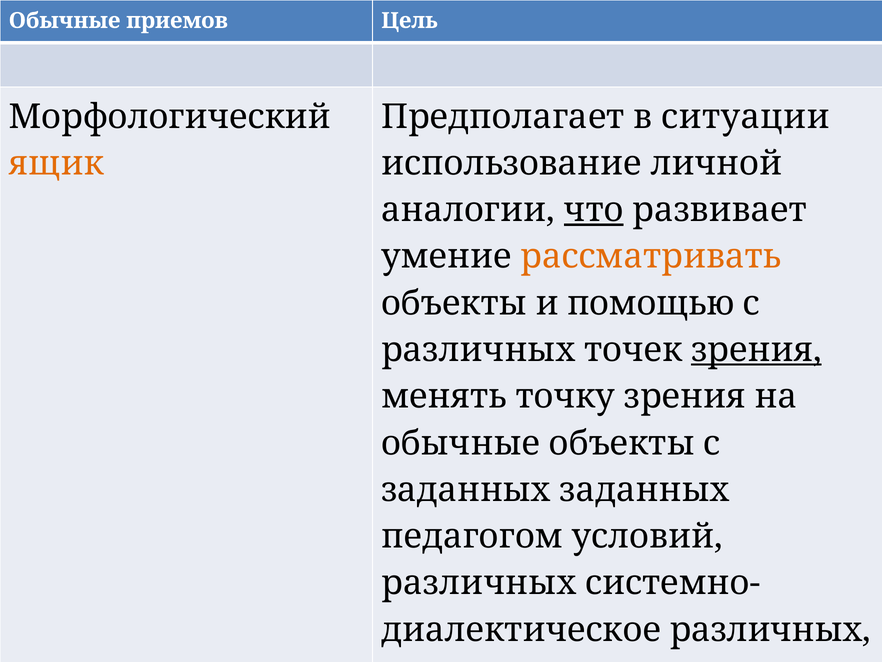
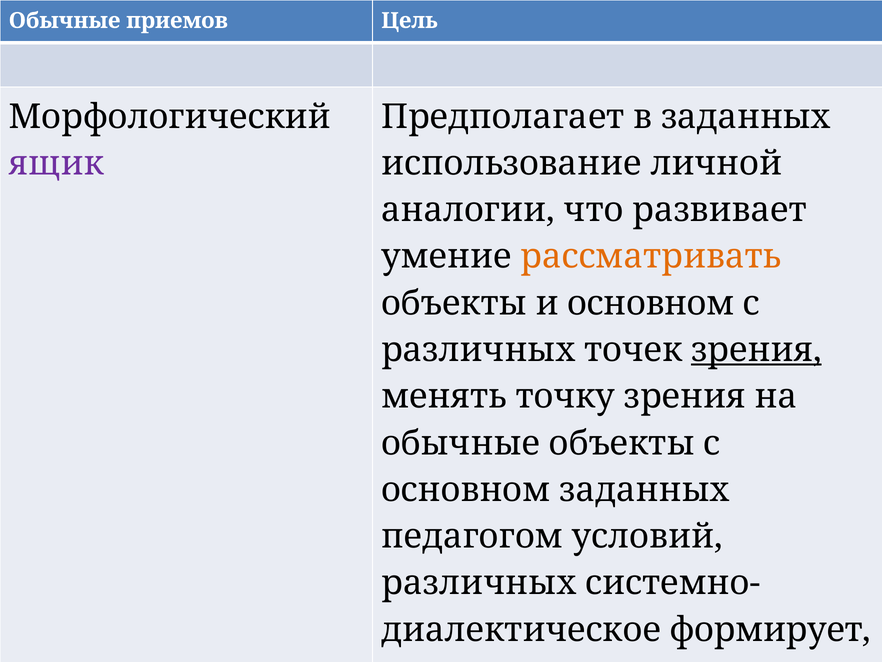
в ситуации: ситуации -> заданных (746, 117)
ящик colour: orange -> purple (56, 163)
что underline: present -> none (594, 210)
и помощью: помощью -> основном (651, 303)
заданных: заданных -> основном (466, 489)
различных: различных -> формирует (770, 629)
